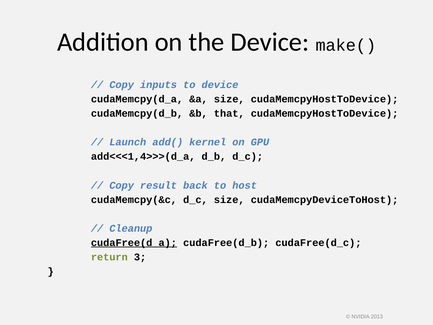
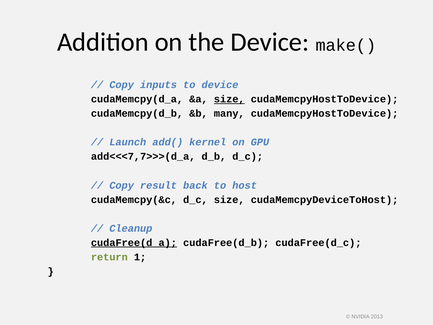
size underline: none -> present (229, 99)
that: that -> many (229, 113)
add<<<1,4>>>(d_a: add<<<1,4>>>(d_a -> add<<<7,7>>>(d_a (143, 156)
3: 3 -> 1 (140, 257)
